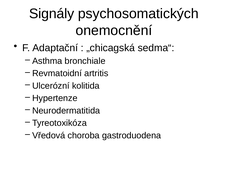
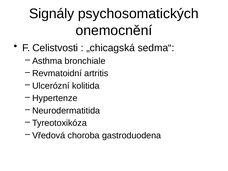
Adaptační: Adaptační -> Celistvosti (55, 48)
